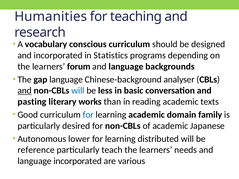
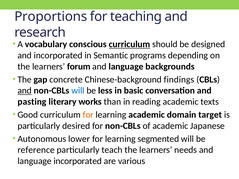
Humanities: Humanities -> Proportions (51, 17)
curriculum underline: none -> present (129, 44)
Statistics: Statistics -> Semantic (111, 55)
gap language: language -> concrete (66, 80)
analyser: analyser -> findings (179, 80)
for colour: blue -> orange (88, 115)
family: family -> target (210, 115)
distributed: distributed -> segmented (158, 139)
